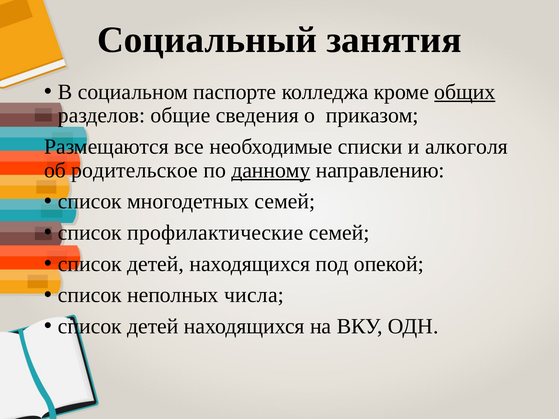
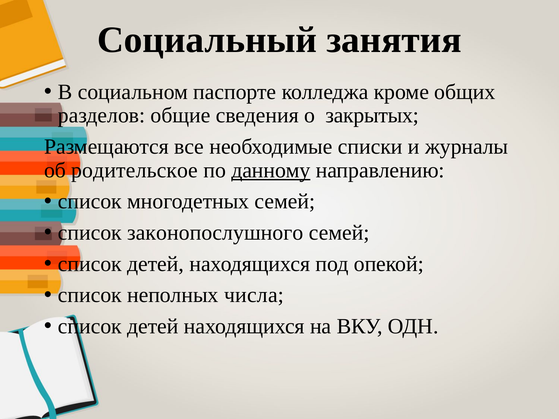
общих underline: present -> none (465, 92)
приказом: приказом -> закрытых (372, 116)
алкоголя: алкоголя -> журналы (467, 147)
профилактические: профилактические -> законопослушного (215, 233)
